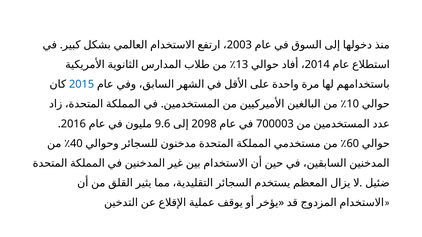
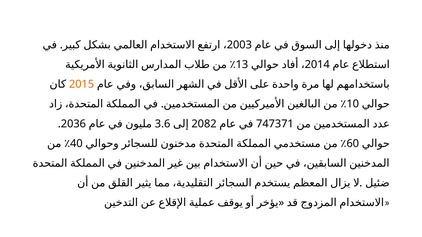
2015 colour: blue -> orange (82, 84)
2016: 2016 -> 2036 (73, 124)
9.6: 9.6 -> 3.6 (163, 124)
2098: 2098 -> 2082 (204, 124)
700003: 700003 -> 747371 (275, 124)
